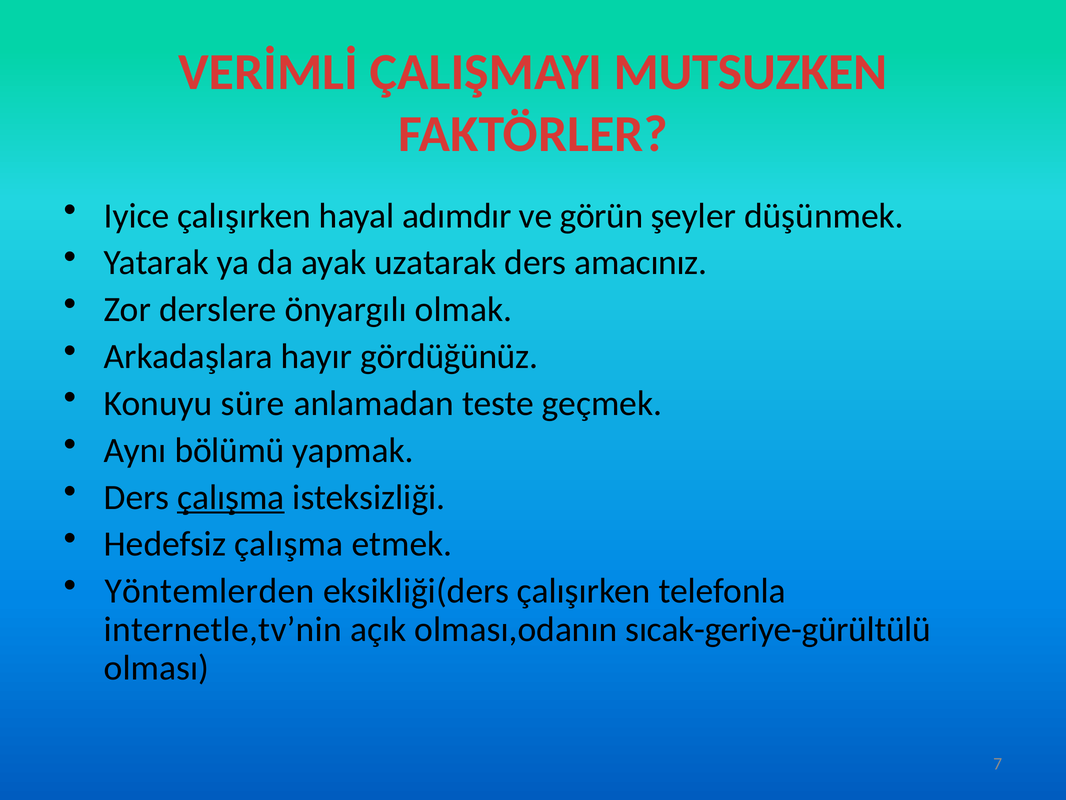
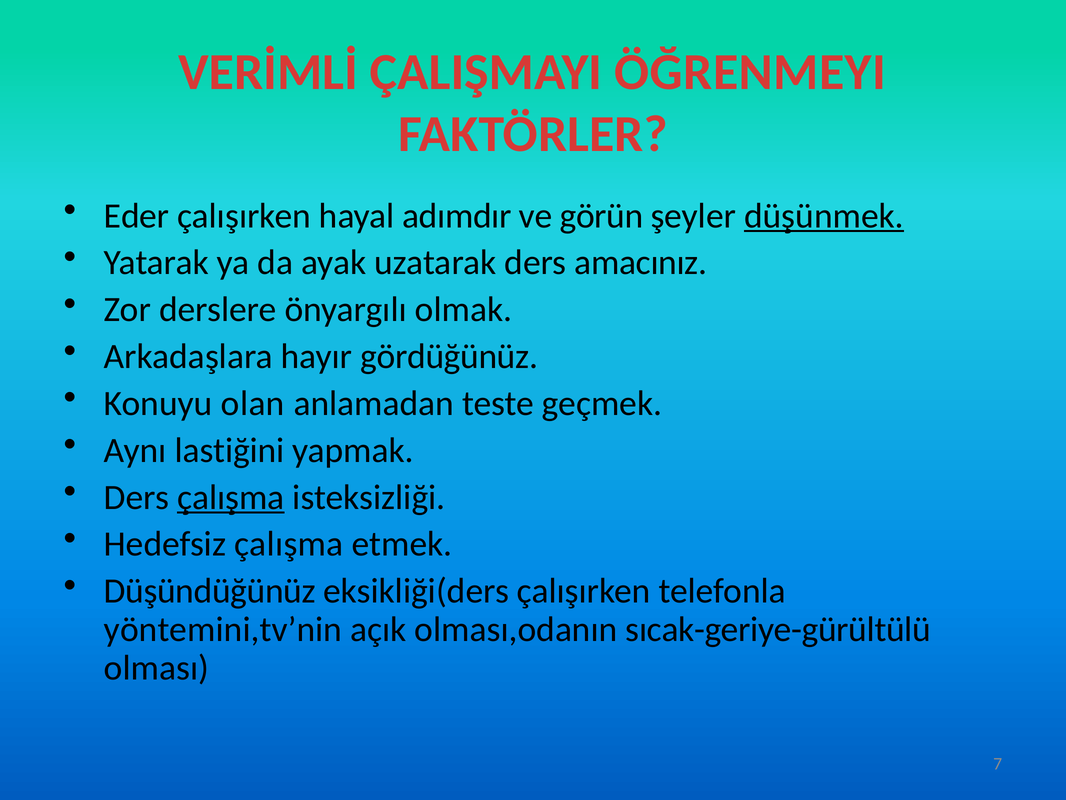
MUTSUZKEN: MUTSUZKEN -> ÖĞRENMEYI (750, 72)
Iyice: Iyice -> Eder (137, 216)
düşünmek underline: none -> present (824, 216)
süre: süre -> olan (253, 403)
bölümü: bölümü -> lastiğini (230, 450)
Yöntemlerden: Yöntemlerden -> Düşündüğünüz (210, 591)
internetle,tv’nin: internetle,tv’nin -> yöntemini,tv’nin (223, 629)
